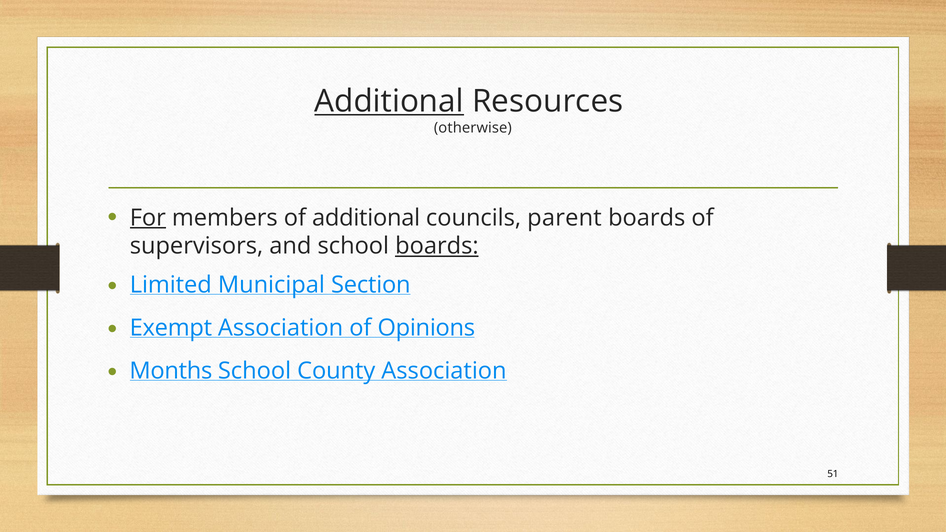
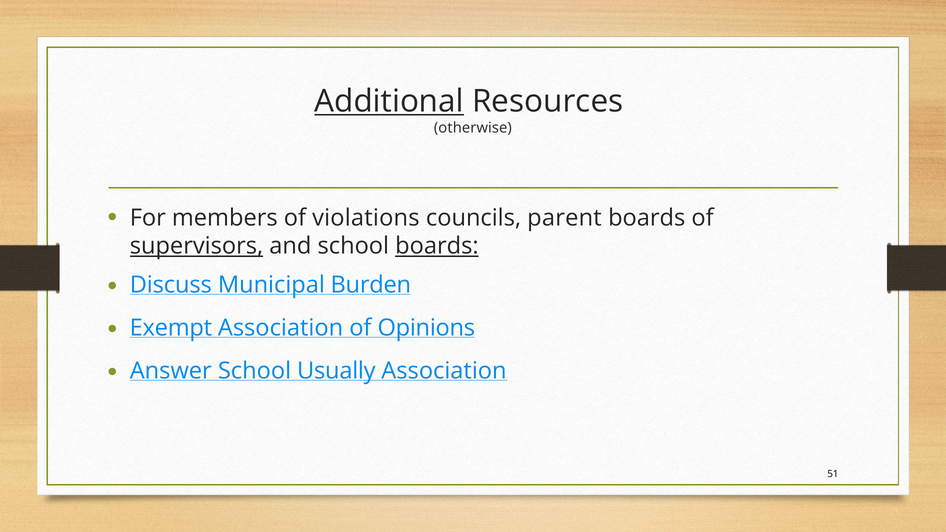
For underline: present -> none (148, 218)
of additional: additional -> violations (366, 218)
supervisors underline: none -> present (196, 246)
Limited: Limited -> Discuss (171, 285)
Section: Section -> Burden (371, 285)
Months: Months -> Answer (171, 371)
County: County -> Usually (336, 371)
